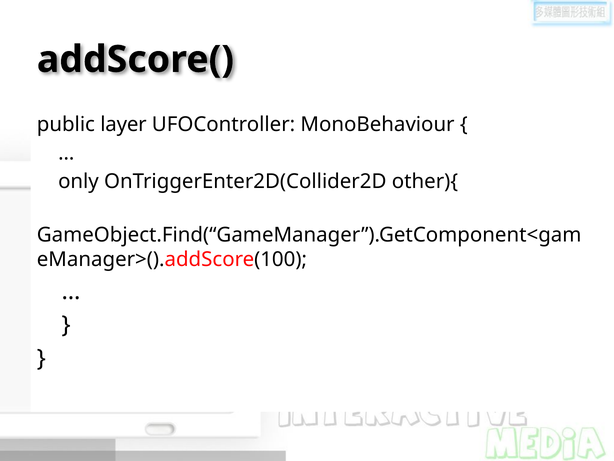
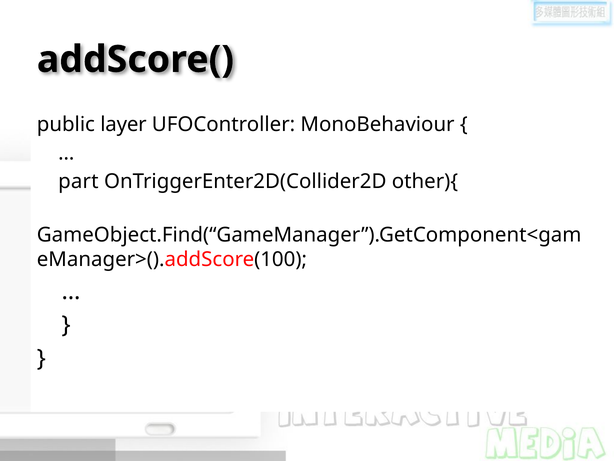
only: only -> part (78, 182)
